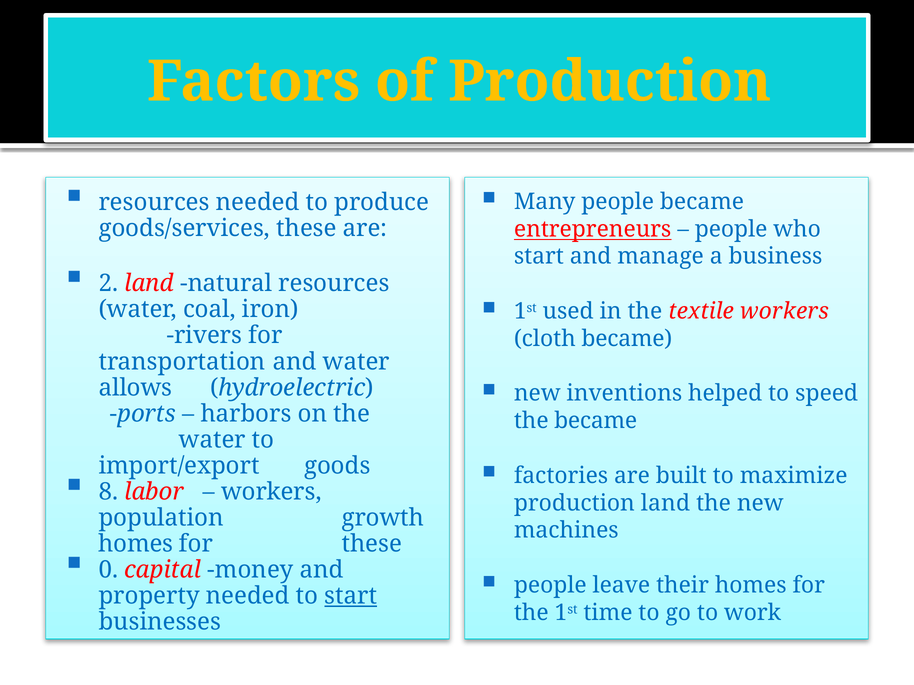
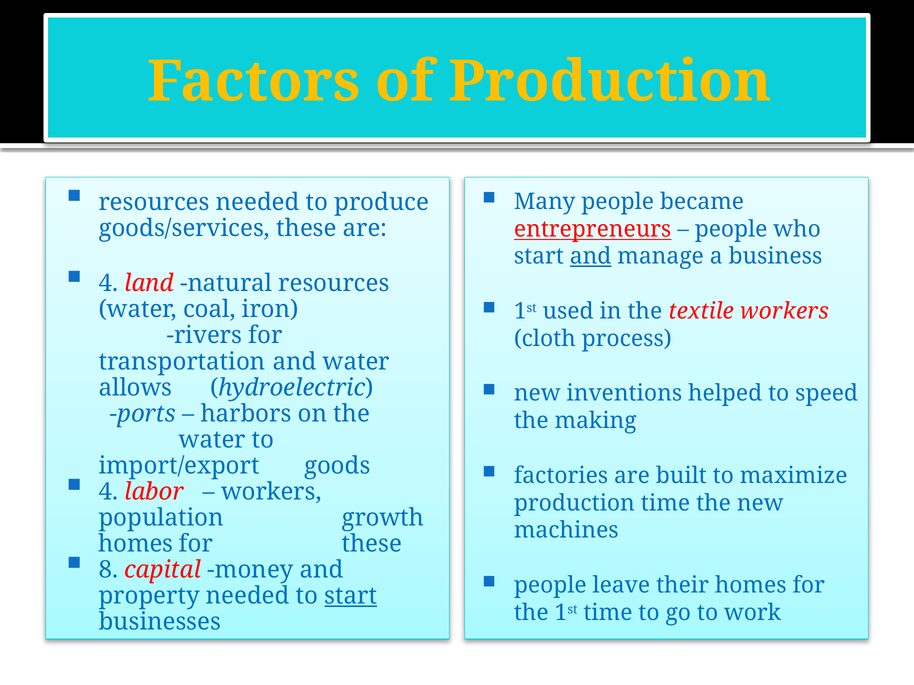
and underline: none -> present (591, 257)
2: 2 -> 4 (108, 284)
cloth became: became -> process (627, 339)
the became: became -> making (596, 421)
8: 8 -> 4 (108, 492)
production land: land -> time (665, 503)
0: 0 -> 8 (108, 570)
